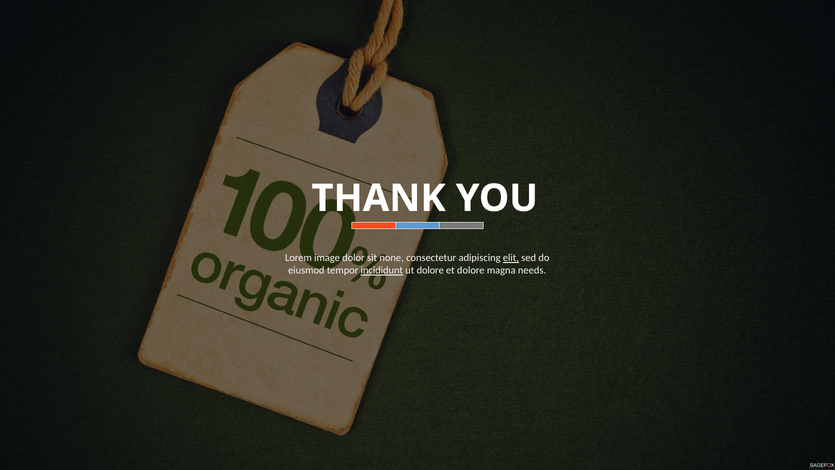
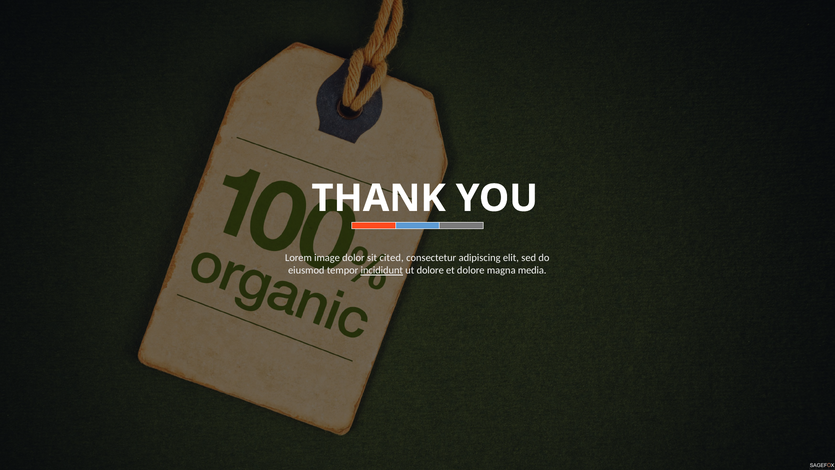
none: none -> cited (392, 258)
elit underline: present -> none (511, 258)
needs: needs -> media (532, 270)
